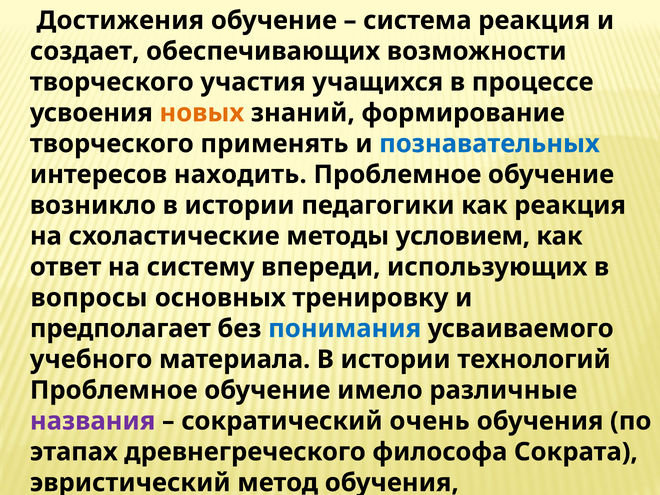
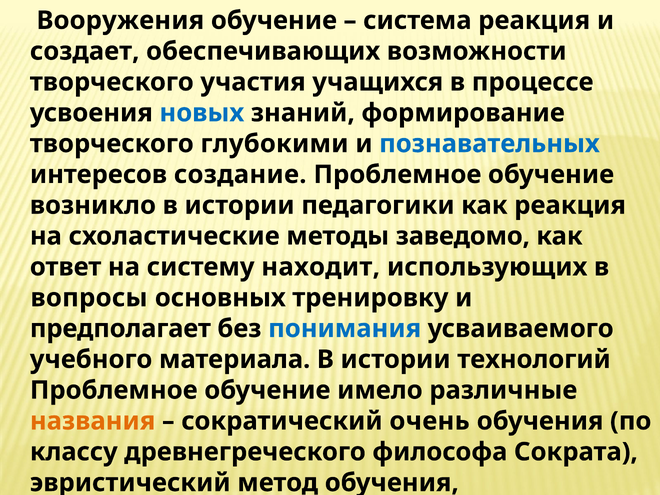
Достижения: Достижения -> Вооружения (120, 20)
новых colour: orange -> blue (202, 113)
применять: применять -> глубокими (274, 144)
находить: находить -> создание (240, 175)
условием: условием -> заведомо (463, 236)
впереди: впереди -> находит (321, 267)
названия colour: purple -> orange (93, 421)
этапах: этапах -> классу (74, 452)
